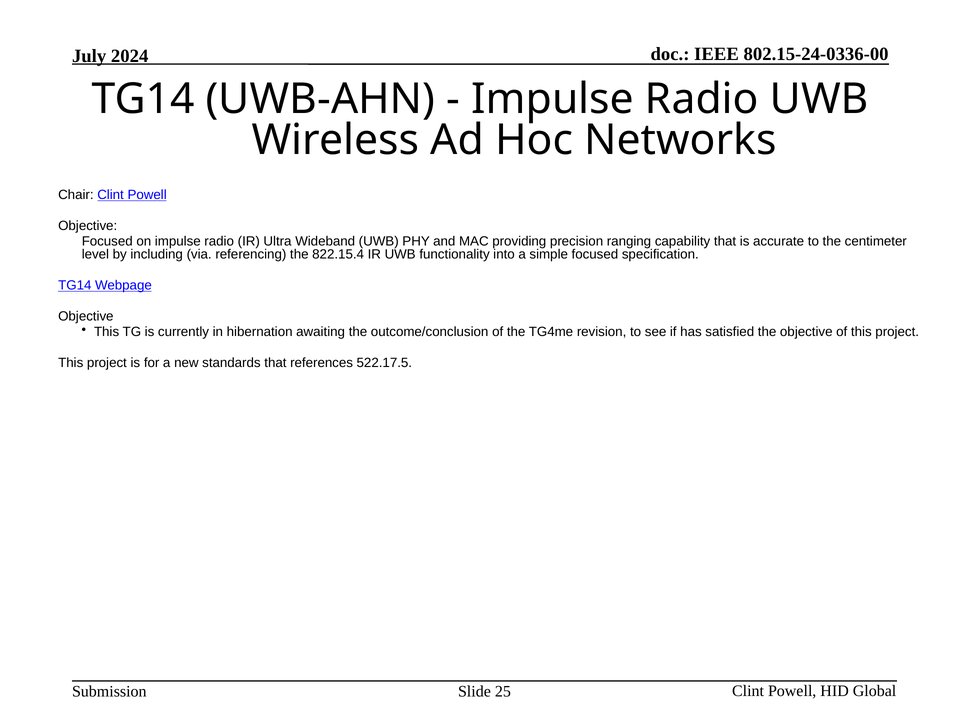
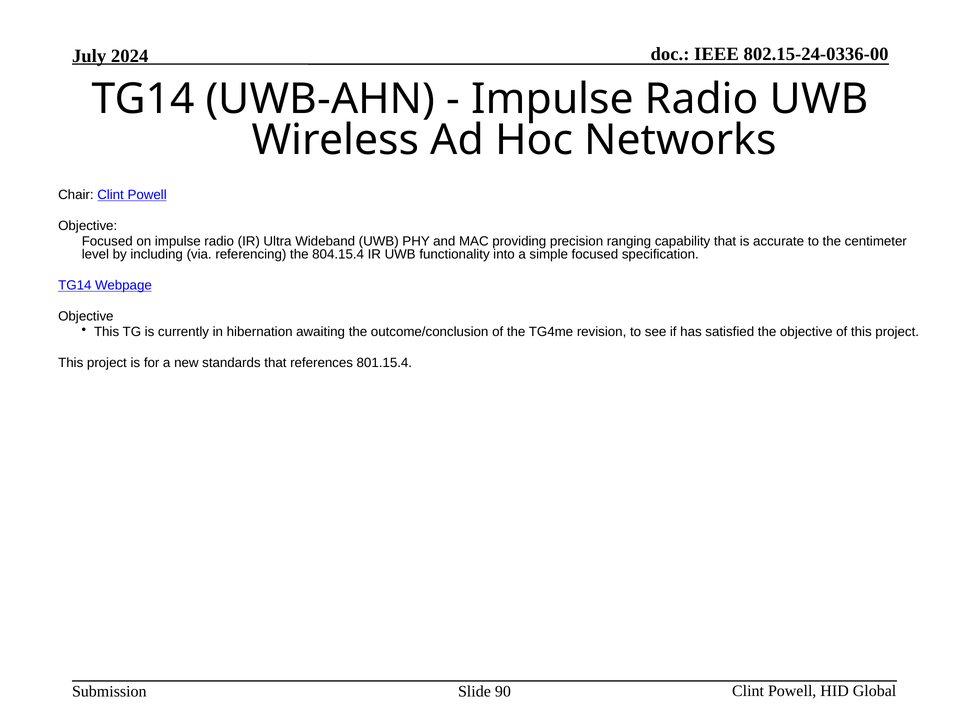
822.15.4: 822.15.4 -> 804.15.4 (338, 254)
522.17.5: 522.17.5 -> 801.15.4 (384, 363)
25: 25 -> 90 (503, 691)
